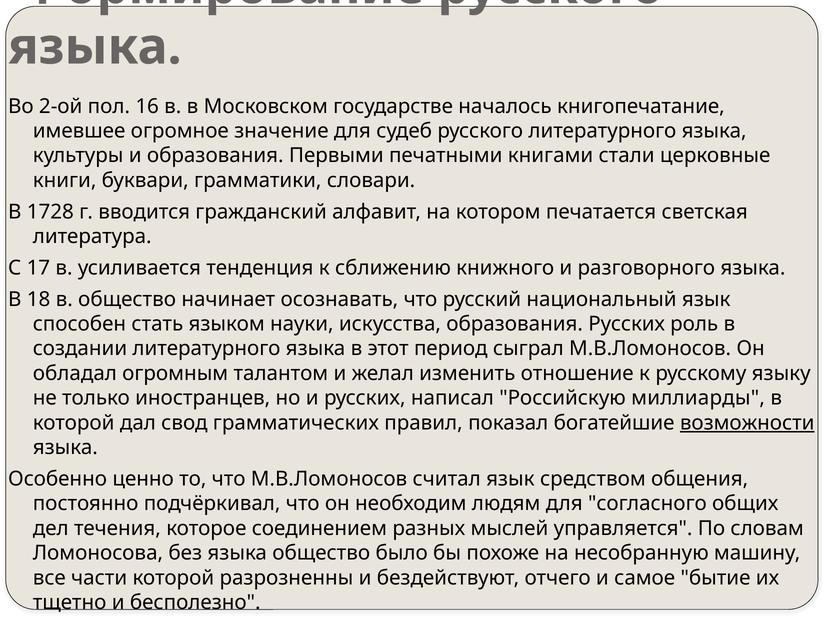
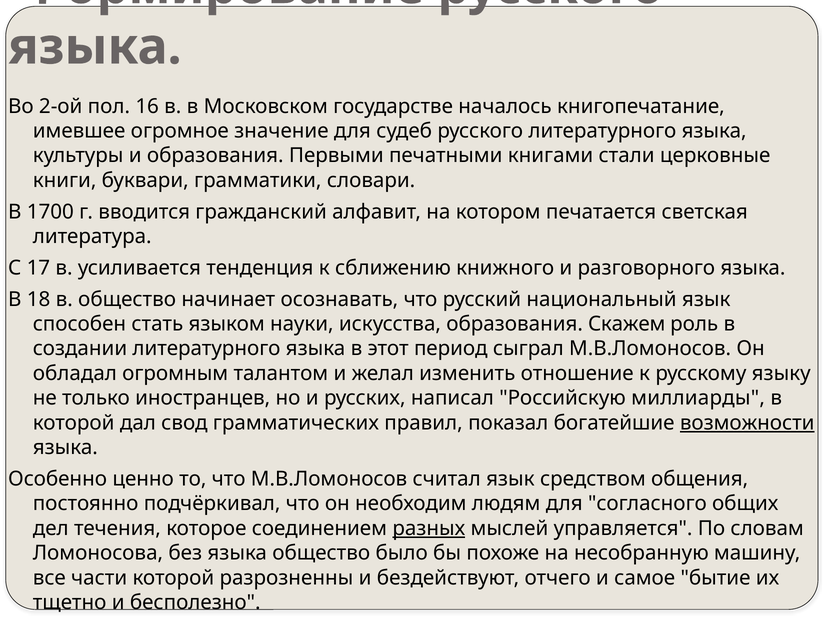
1728: 1728 -> 1700 (50, 212)
образования Русских: Русских -> Скажем (627, 324)
разных underline: none -> present (429, 528)
